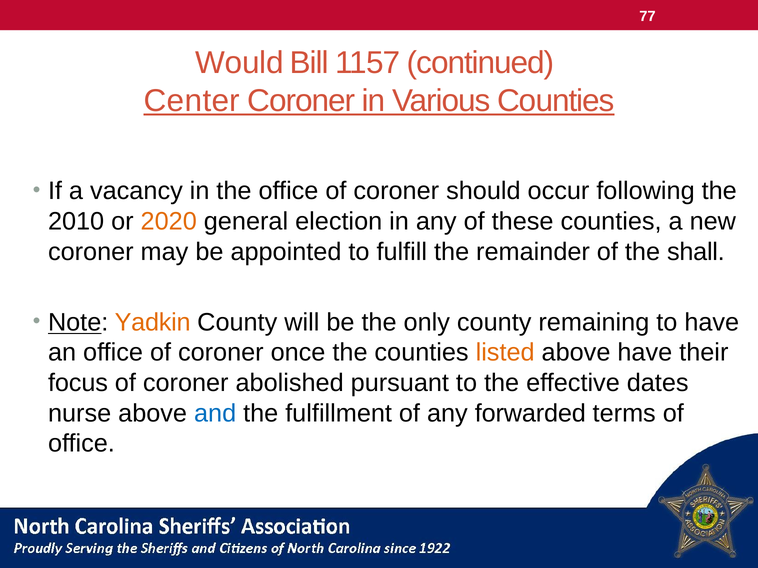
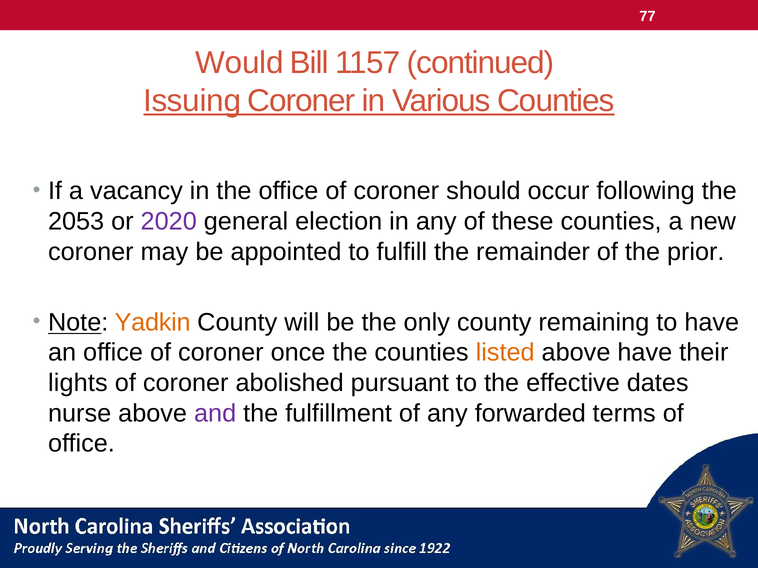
Center: Center -> Issuing (192, 101)
2010: 2010 -> 2053 (76, 222)
2020 colour: orange -> purple (169, 222)
shall: shall -> prior (696, 252)
focus: focus -> lights (78, 383)
and colour: blue -> purple (215, 414)
